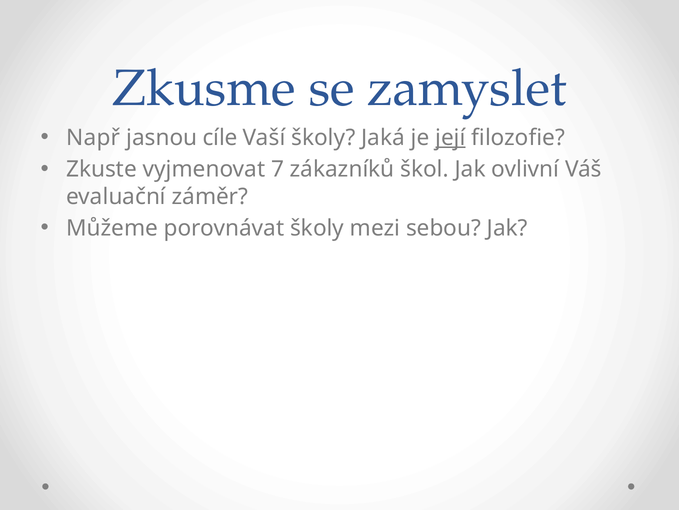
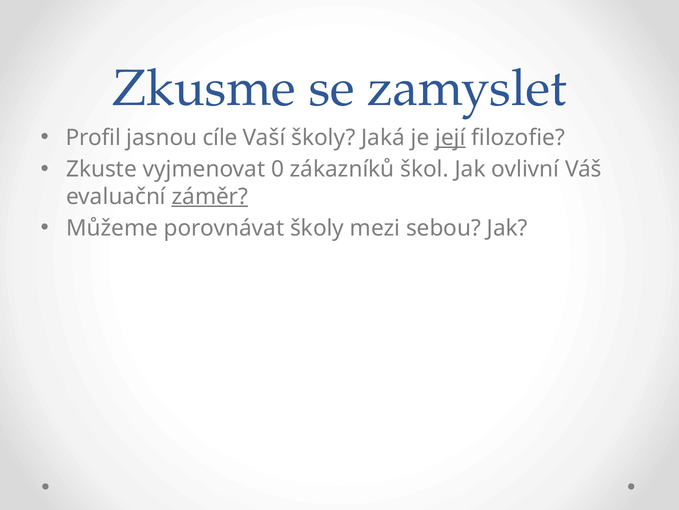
Např: Např -> Profil (93, 137)
7: 7 -> 0 (278, 169)
záměr underline: none -> present (210, 196)
